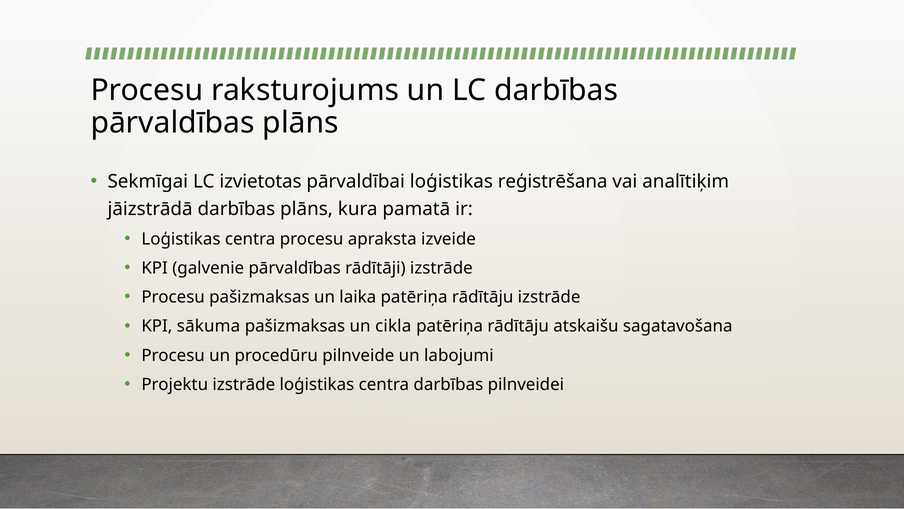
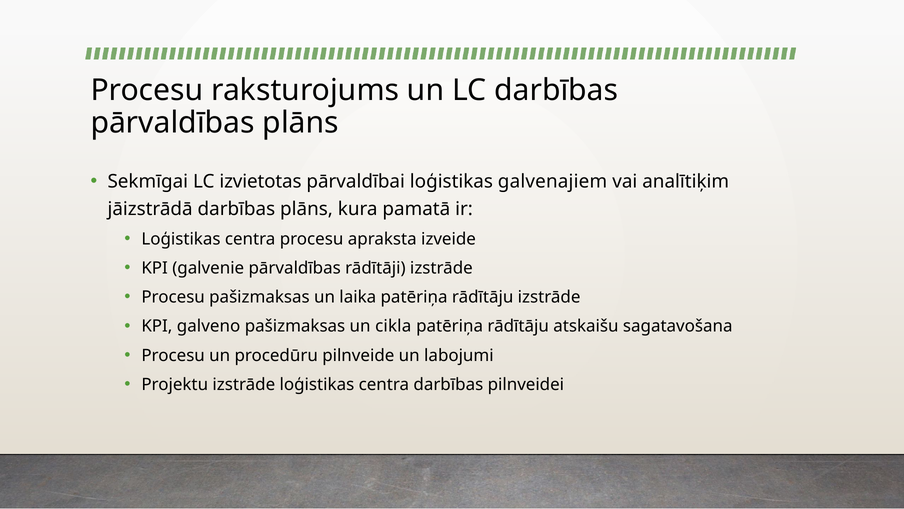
reģistrēšana: reģistrēšana -> galvenajiem (553, 182)
sākuma: sākuma -> galveno (209, 326)
